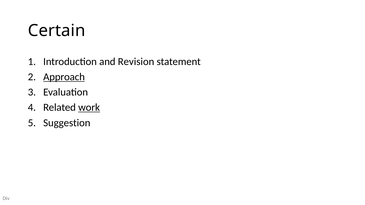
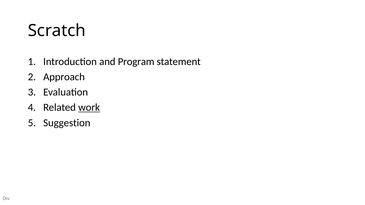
Certain: Certain -> Scratch (57, 31)
Revision: Revision -> Program (136, 62)
Approach underline: present -> none (64, 77)
